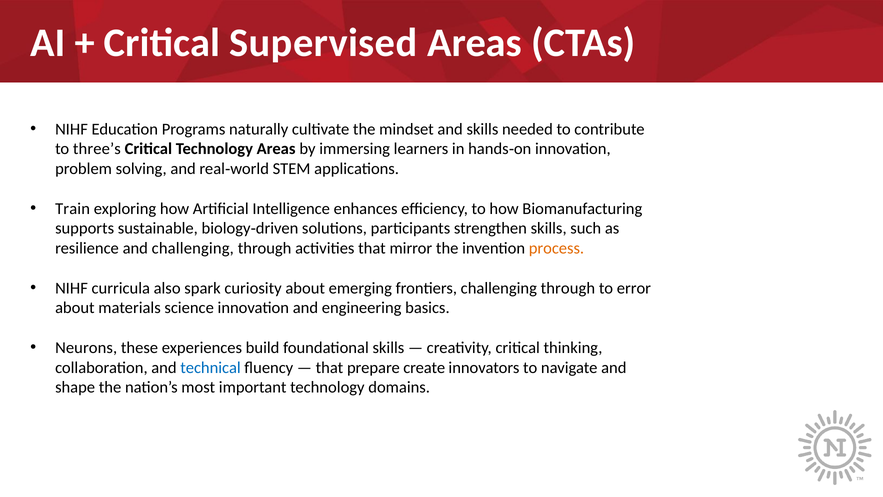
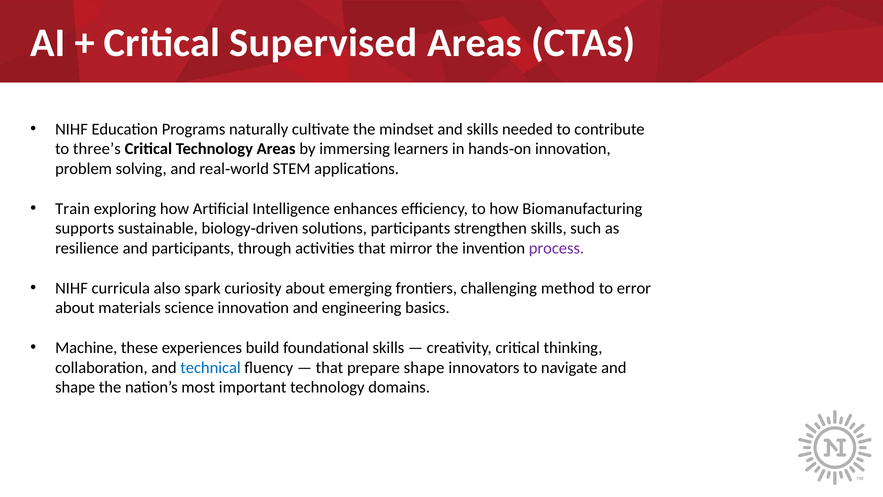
and challenging: challenging -> participants (193, 248)
process colour: orange -> purple (556, 248)
frontiers challenging through: through -> method (568, 288)
Neurons: Neurons -> Machine (86, 348)
prepare create: create -> shape (424, 367)
